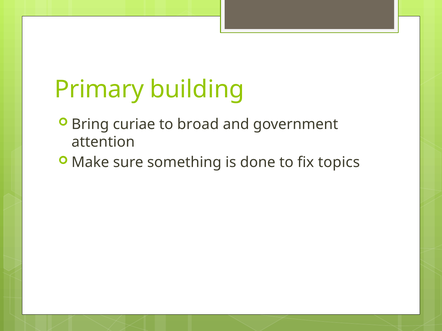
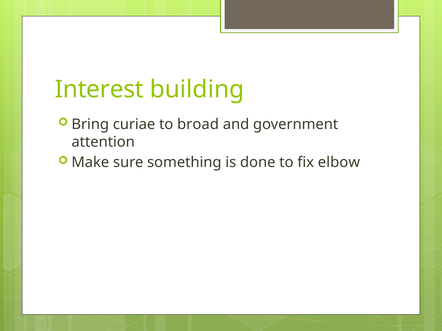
Primary: Primary -> Interest (99, 90)
topics: topics -> elbow (339, 163)
